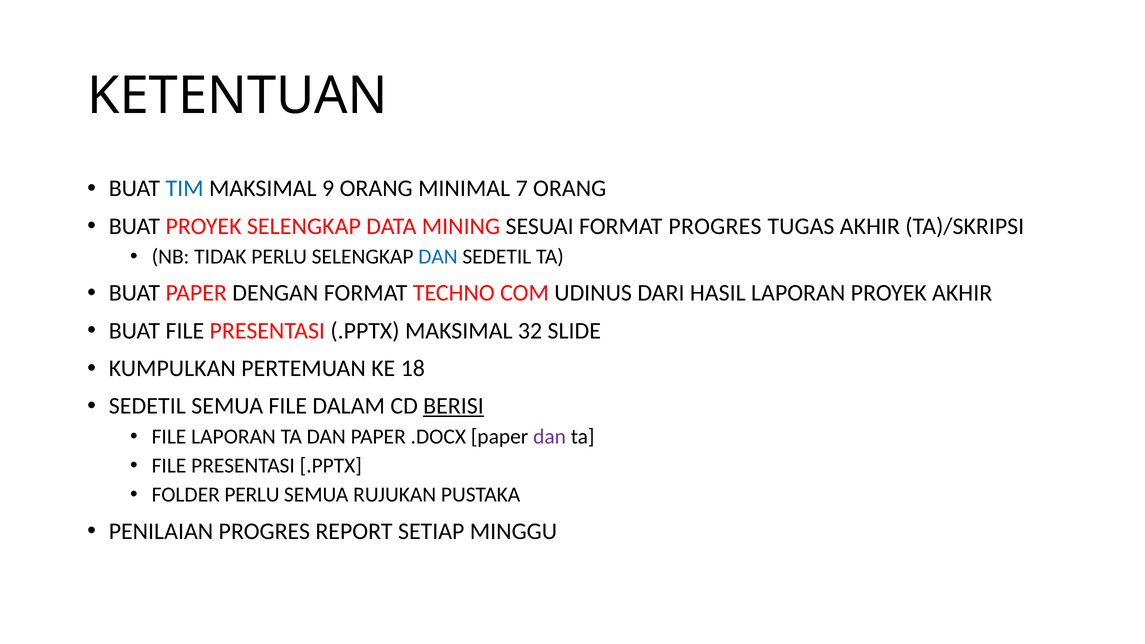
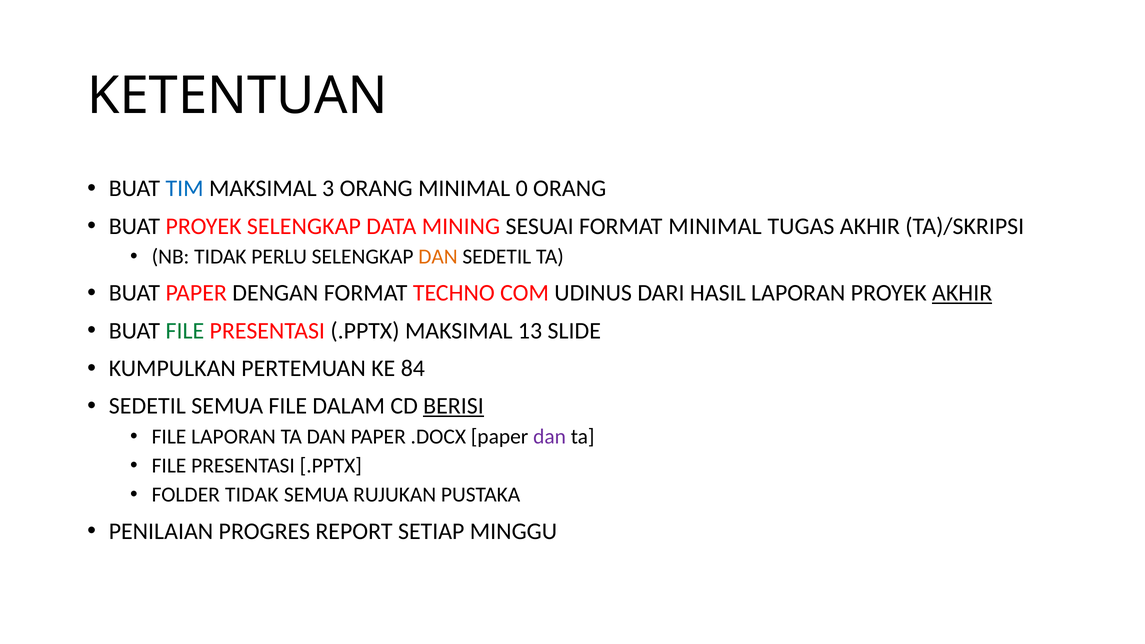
9: 9 -> 3 (328, 188)
7: 7 -> 0 (522, 188)
FORMAT PROGRES: PROGRES -> MINIMAL (715, 226)
DAN colour: blue -> orange (438, 257)
AKHIR underline: none -> present (962, 293)
FILE colour: black -> green (185, 331)
32: 32 -> 13 (530, 331)
18: 18 -> 84 (413, 368)
FOLDER PERLU: PERLU -> TIDAK (252, 495)
